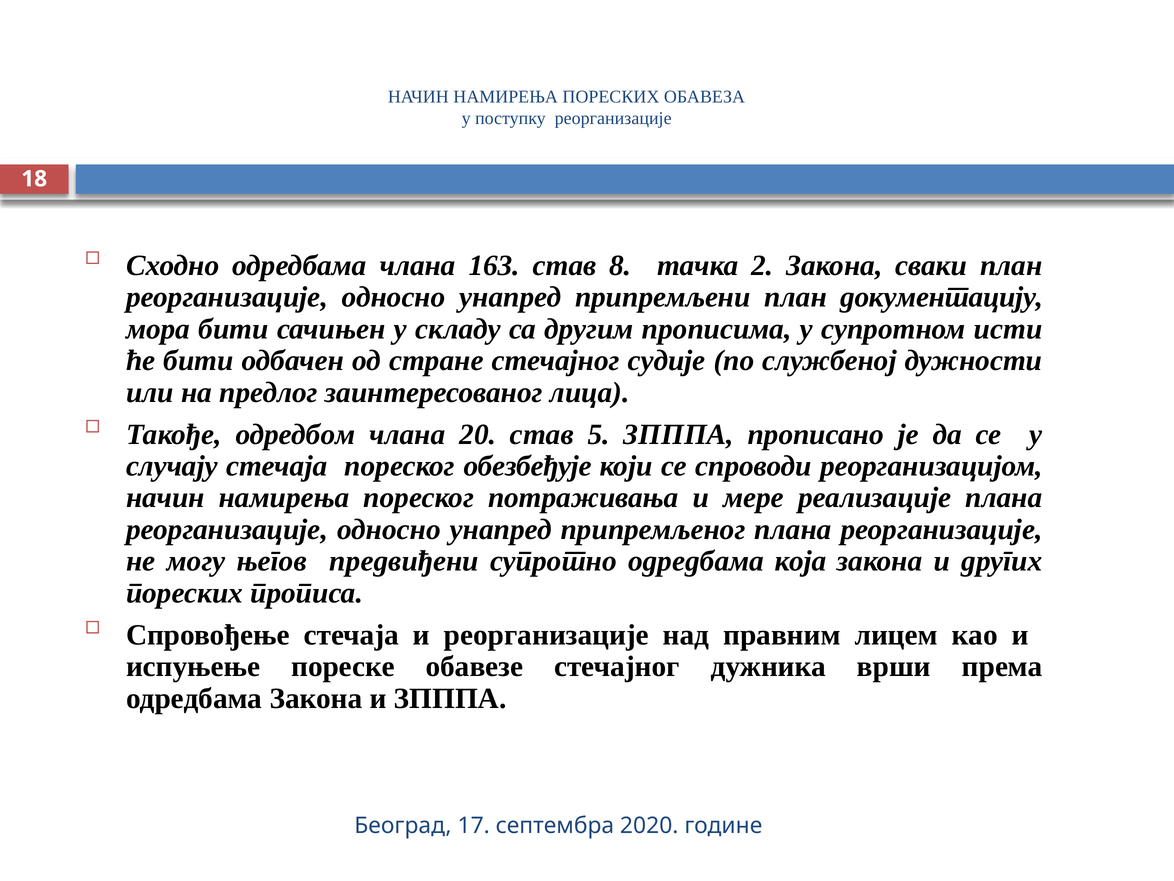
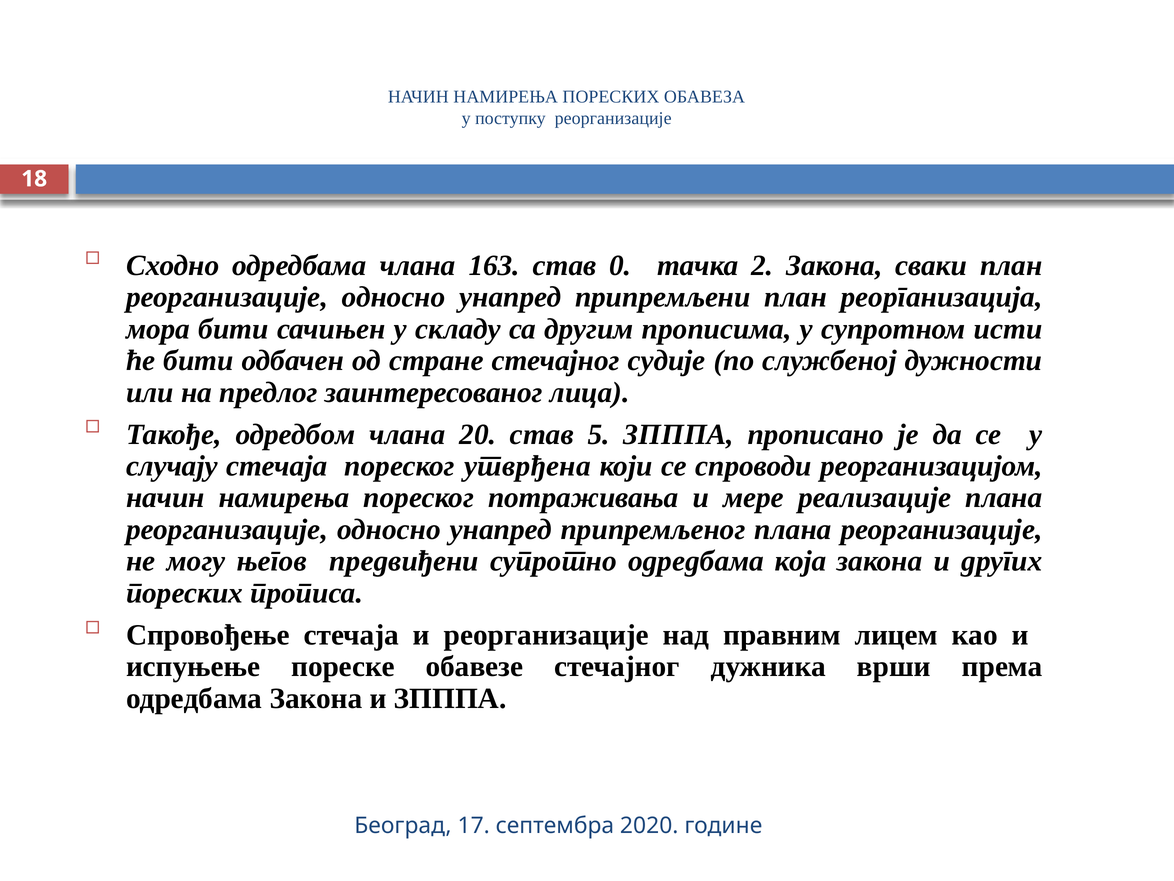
8: 8 -> 0 (620, 265)
документацију: документацију -> реорганизација (942, 297)
обезбеђује: обезбеђује -> утврђена (527, 466)
